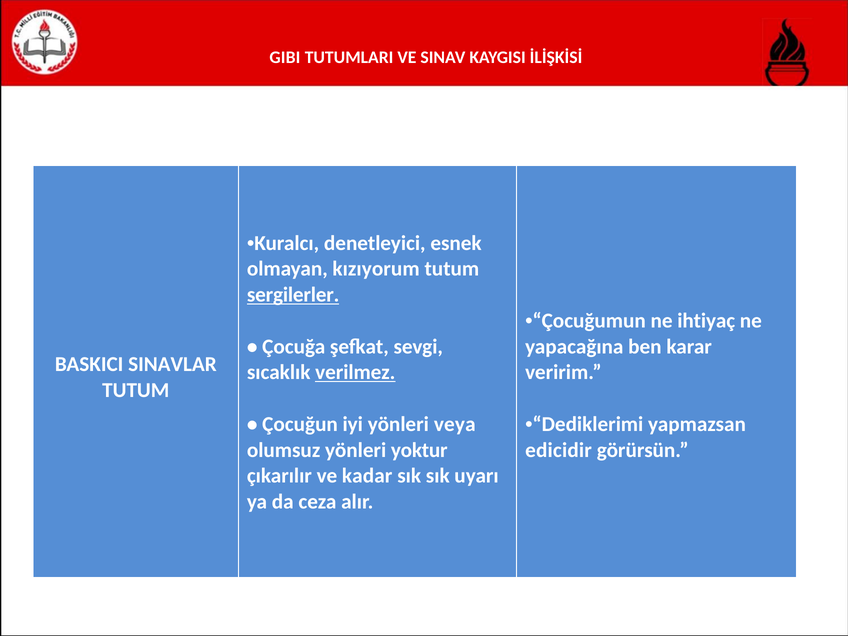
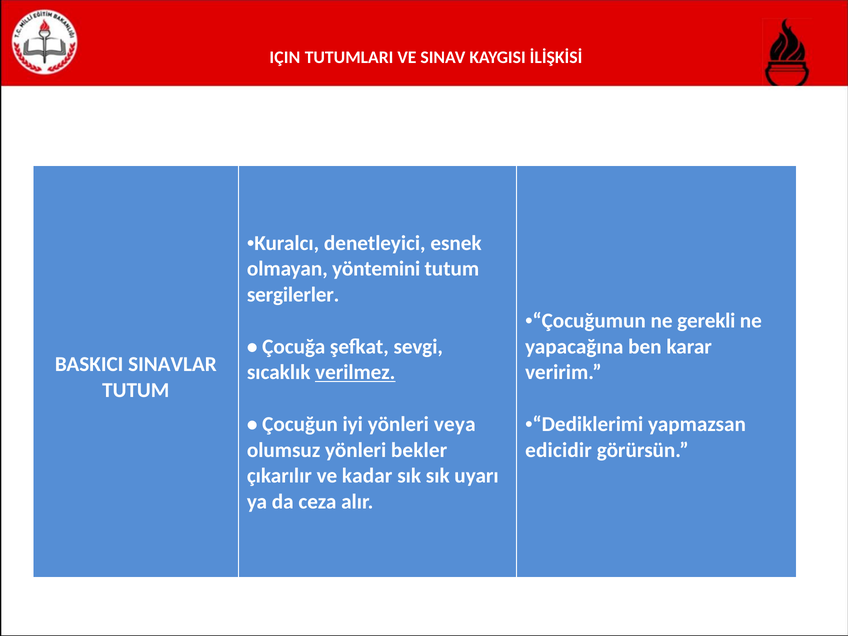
GIBI: GIBI -> IÇIN (285, 58)
kızıyorum: kızıyorum -> yöntemini (376, 269)
sergilerler underline: present -> none (293, 295)
ihtiyaç: ihtiyaç -> gerekli (706, 321)
yoktur: yoktur -> bekler (419, 450)
